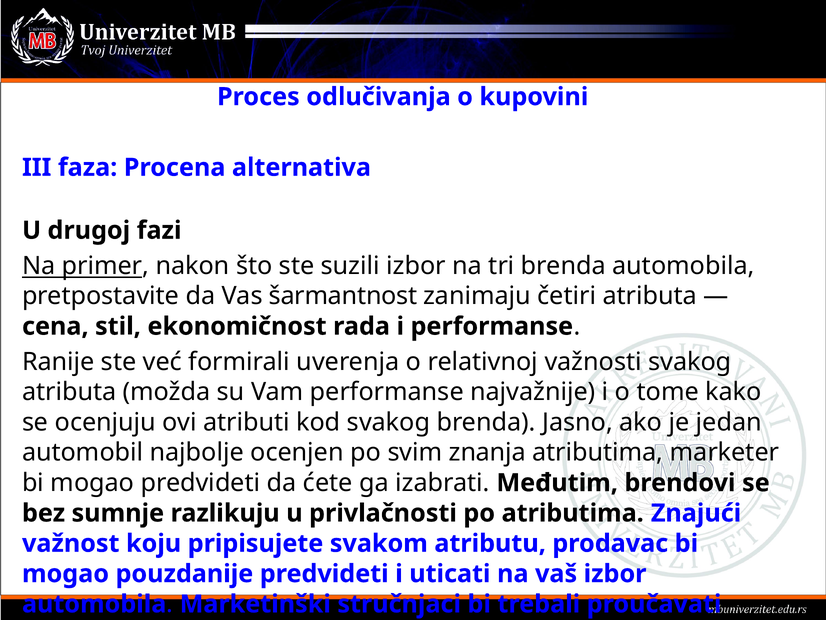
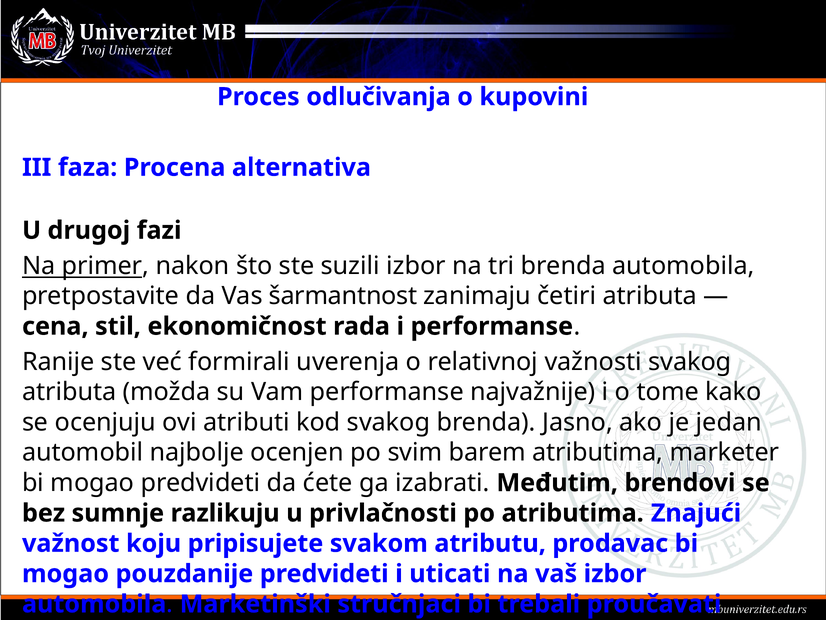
znanja: znanja -> barem (487, 452)
